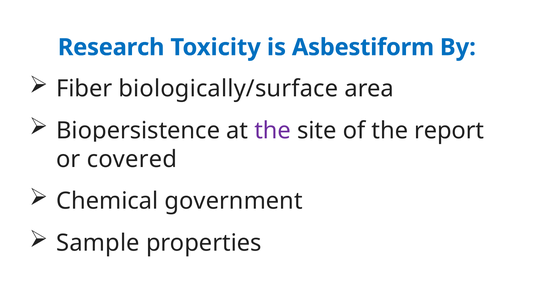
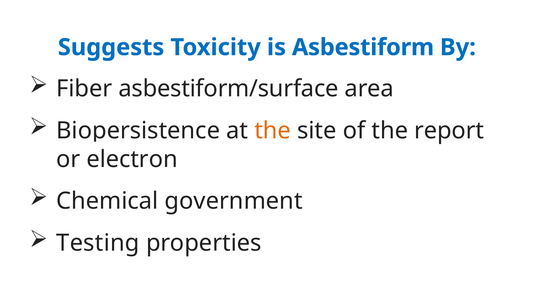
Research: Research -> Suggests (111, 47)
biologically/surface: biologically/surface -> asbestiform/surface (229, 89)
the colour: purple -> orange (273, 130)
covered: covered -> electron (132, 159)
Sample: Sample -> Testing (98, 243)
